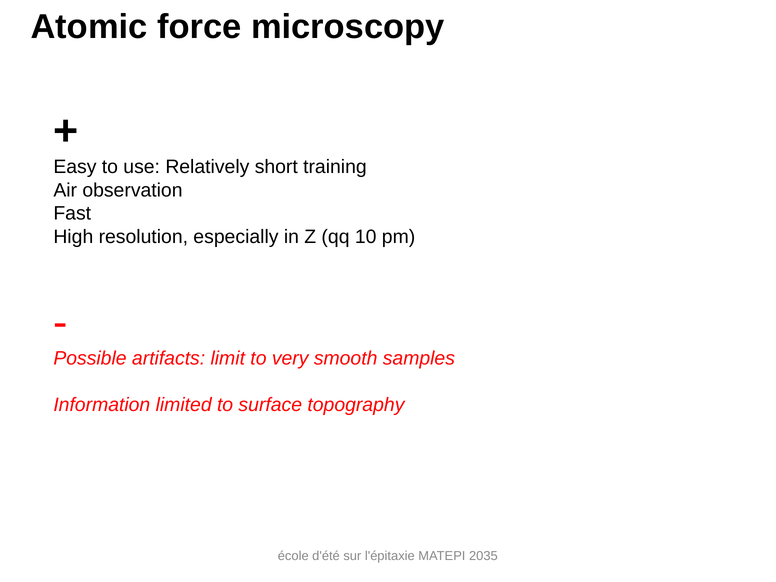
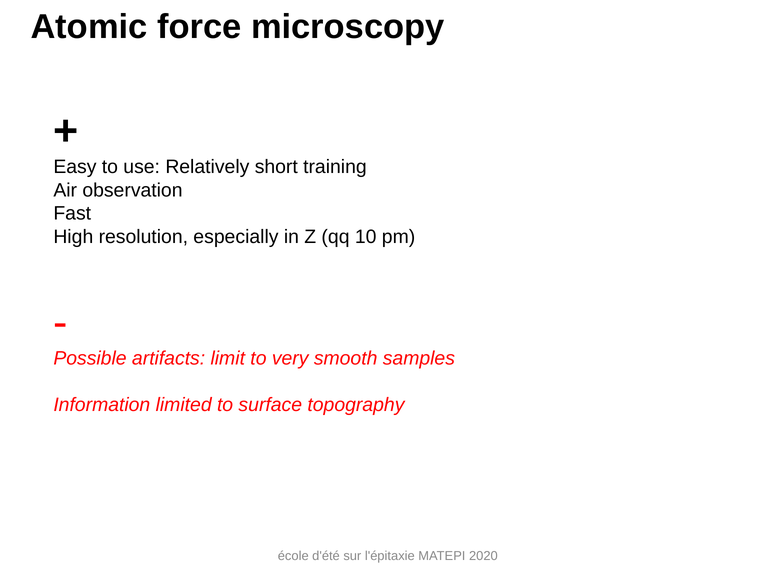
2035: 2035 -> 2020 (483, 556)
